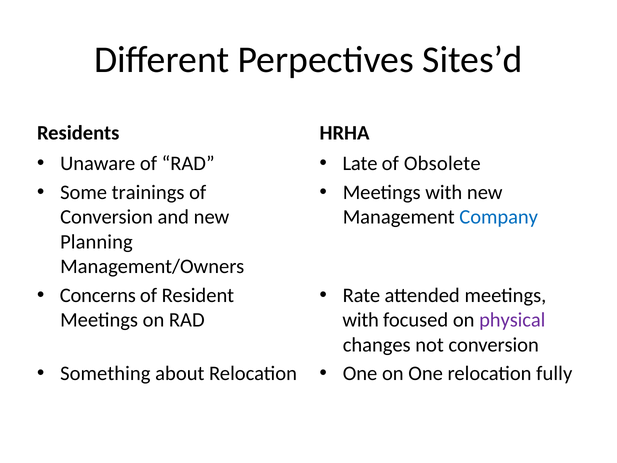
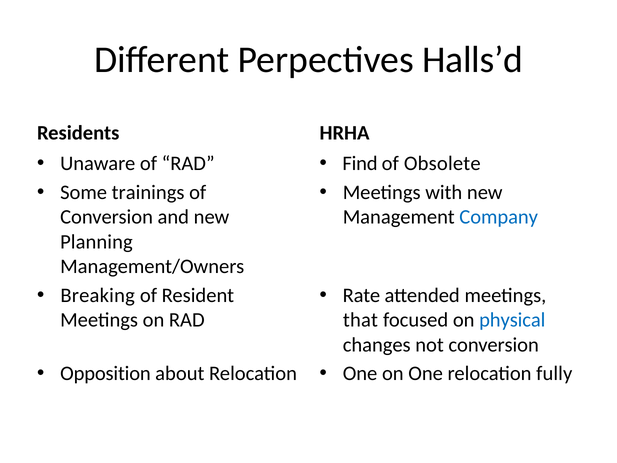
Sites’d: Sites’d -> Halls’d (473, 60)
Late: Late -> Find (360, 164)
Concerns: Concerns -> Breaking (98, 295)
with: with -> that (360, 320)
physical colour: purple -> blue (512, 320)
Something: Something -> Opposition (105, 373)
